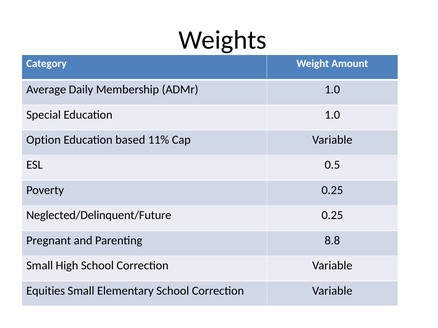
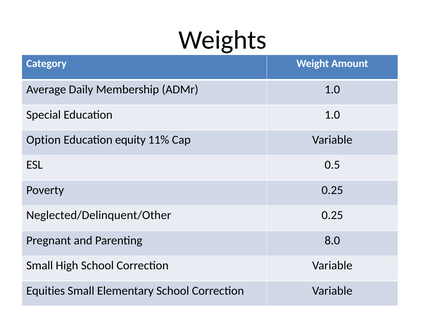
based: based -> equity (130, 140)
Neglected/Delinquent/Future: Neglected/Delinquent/Future -> Neglected/Delinquent/Other (99, 216)
8.8: 8.8 -> 8.0 (332, 241)
